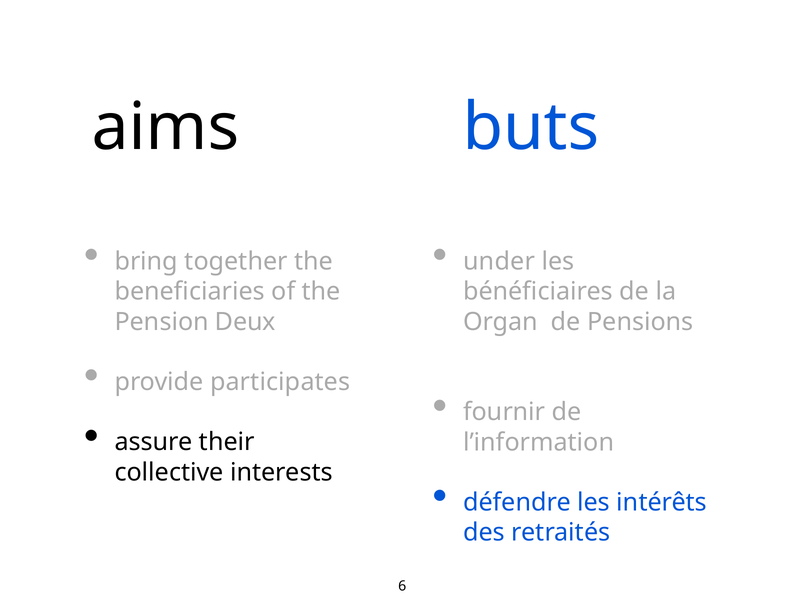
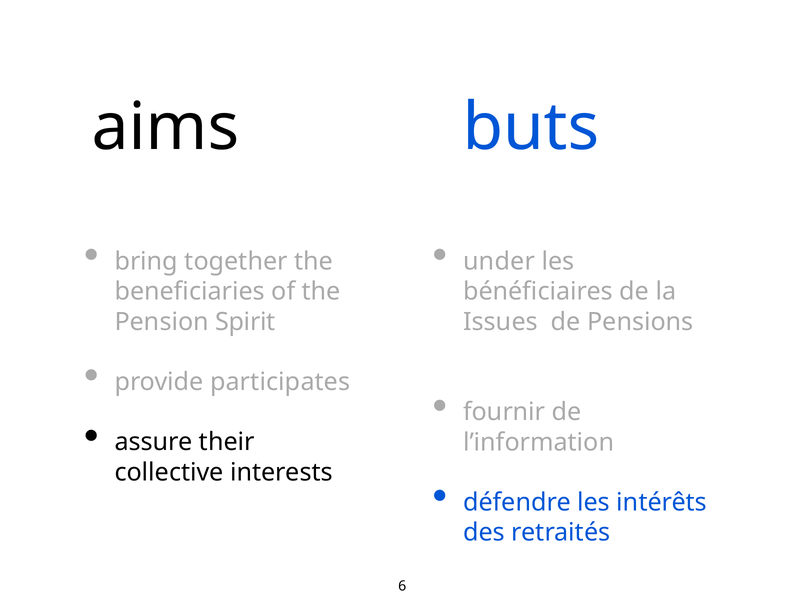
Deux: Deux -> Spirit (245, 322)
Organ: Organ -> Issues (500, 322)
